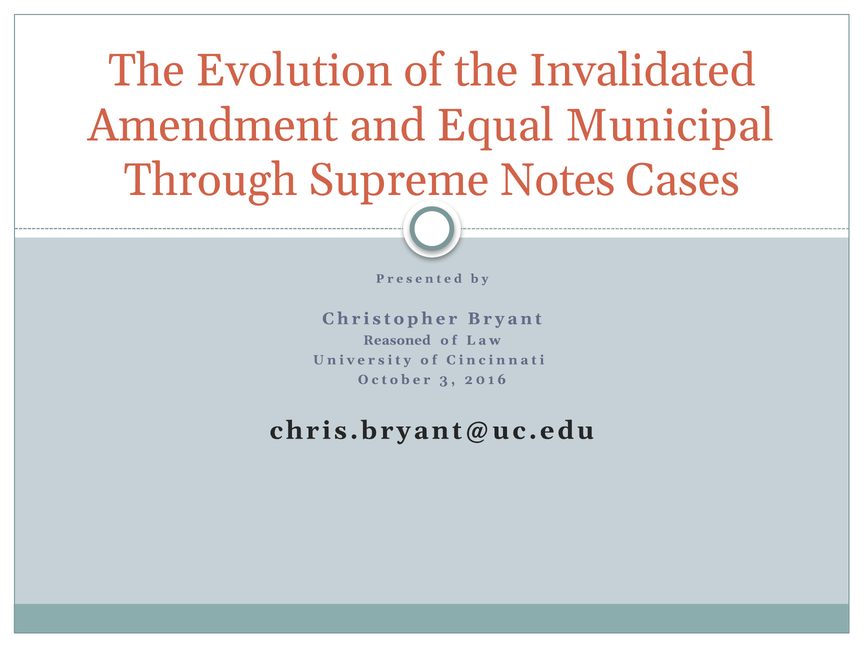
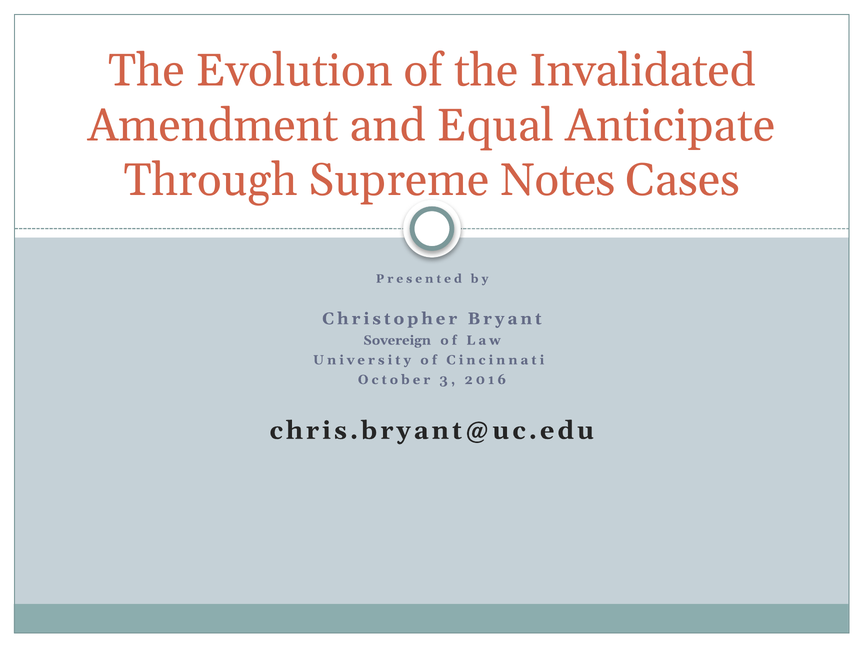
Municipal: Municipal -> Anticipate (670, 126)
Reasoned: Reasoned -> Sovereign (397, 340)
